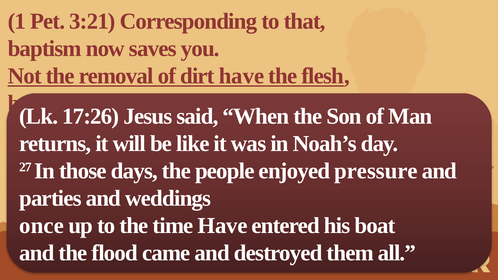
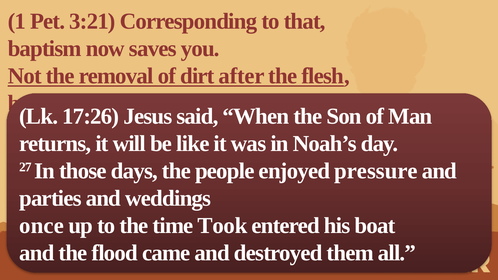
dirt have: have -> after (242, 76)
time Have: Have -> Took (222, 226)
